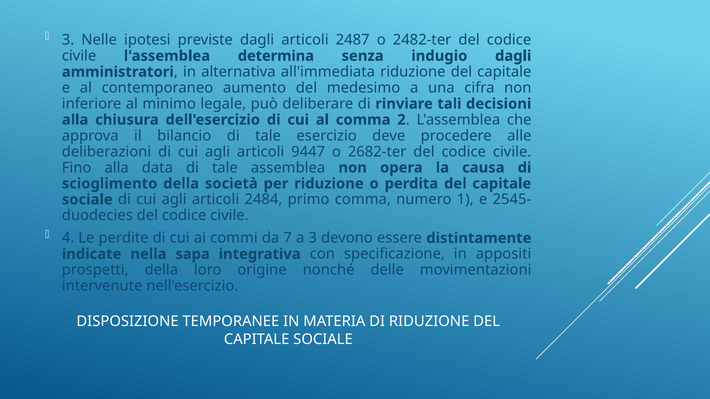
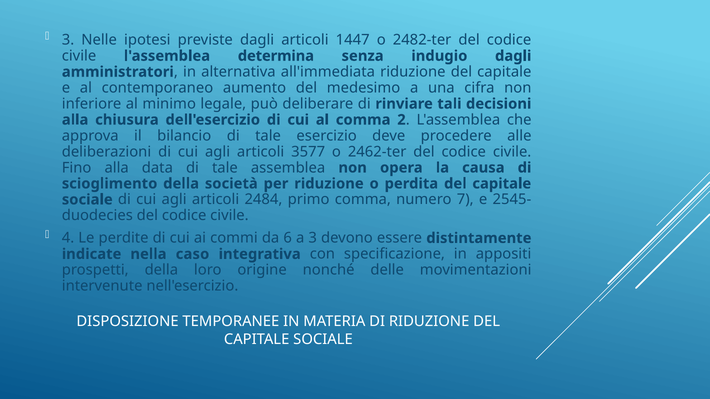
2487: 2487 -> 1447 (353, 40)
9447: 9447 -> 3577 (308, 152)
2682-ter: 2682-ter -> 2462-ter (377, 152)
1: 1 -> 7 (465, 200)
7: 7 -> 6 (288, 238)
sapa: sapa -> caso (192, 254)
